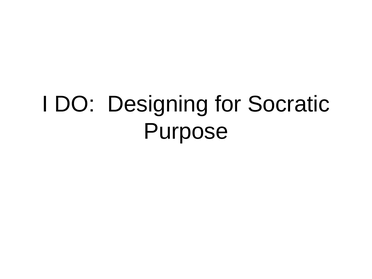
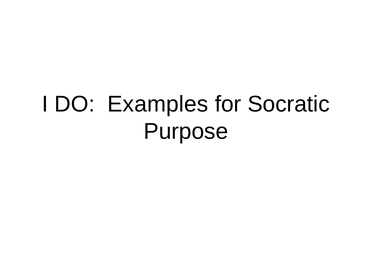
Designing: Designing -> Examples (158, 104)
